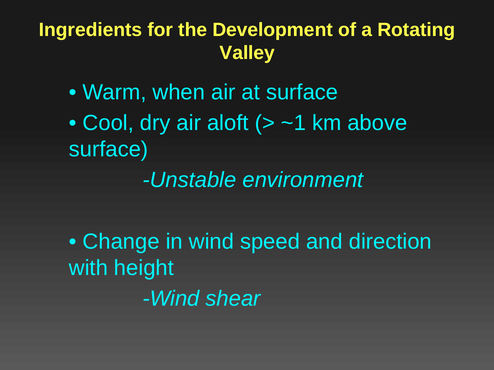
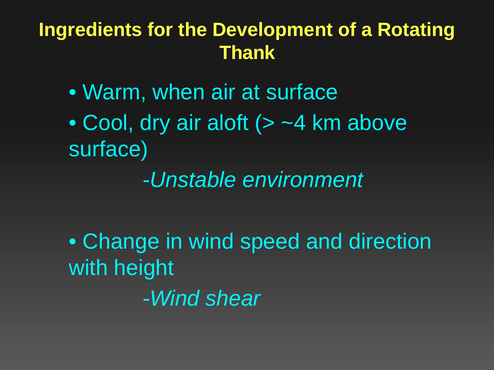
Valley: Valley -> Thank (247, 53)
~1: ~1 -> ~4 (293, 123)
